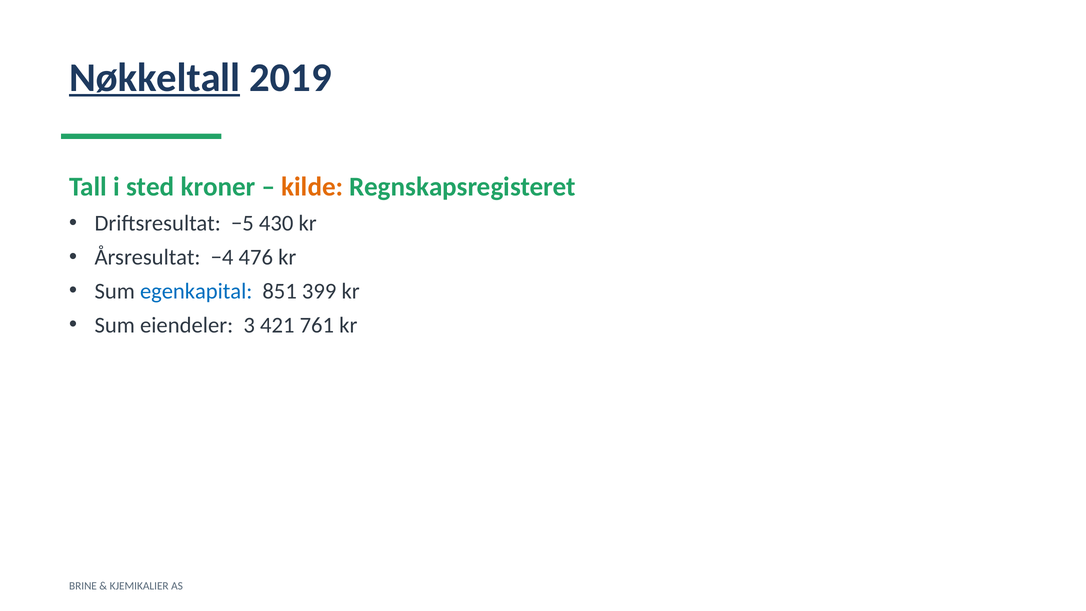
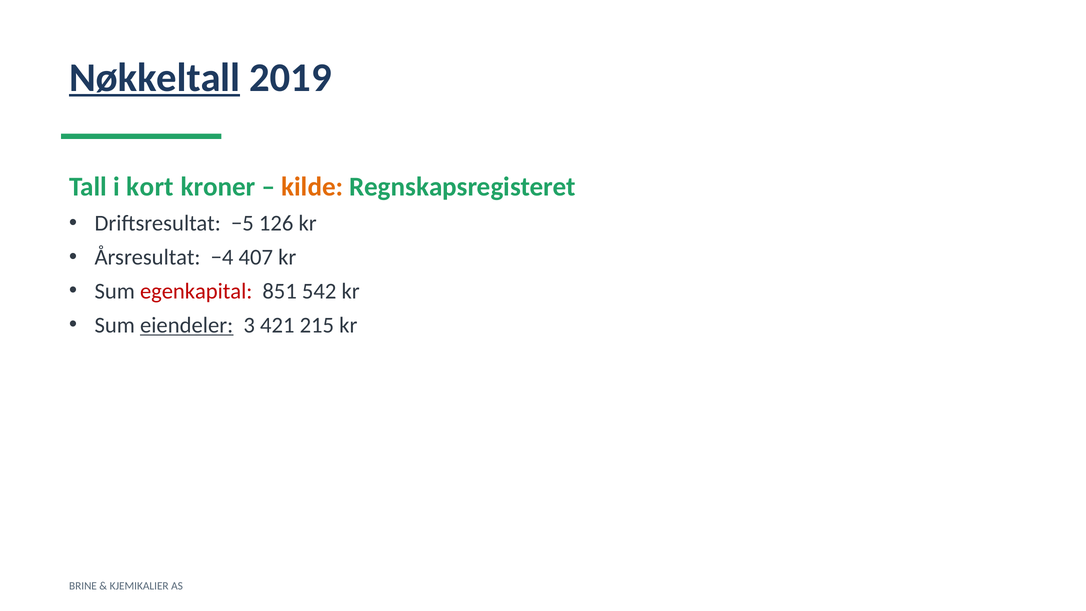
sted: sted -> kort (150, 187)
430: 430 -> 126 (276, 223)
476: 476 -> 407 (256, 257)
egenkapital colour: blue -> red (196, 291)
399: 399 -> 542 (319, 291)
eiendeler underline: none -> present (187, 325)
761: 761 -> 215 (317, 325)
